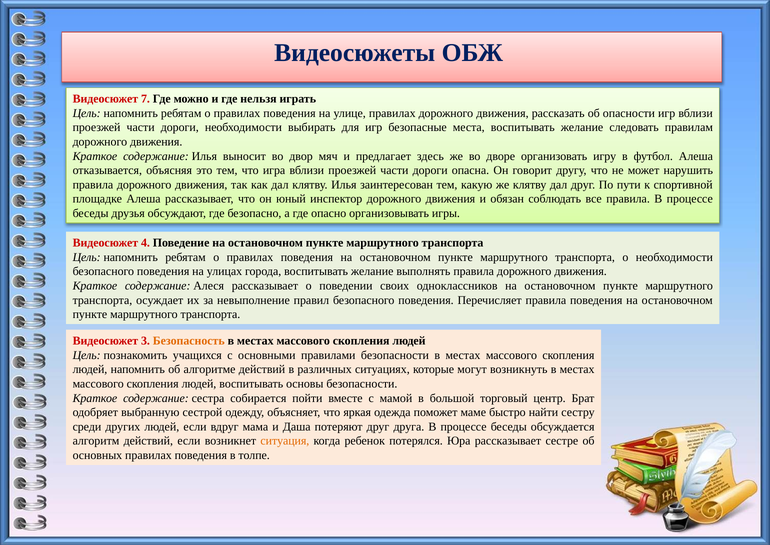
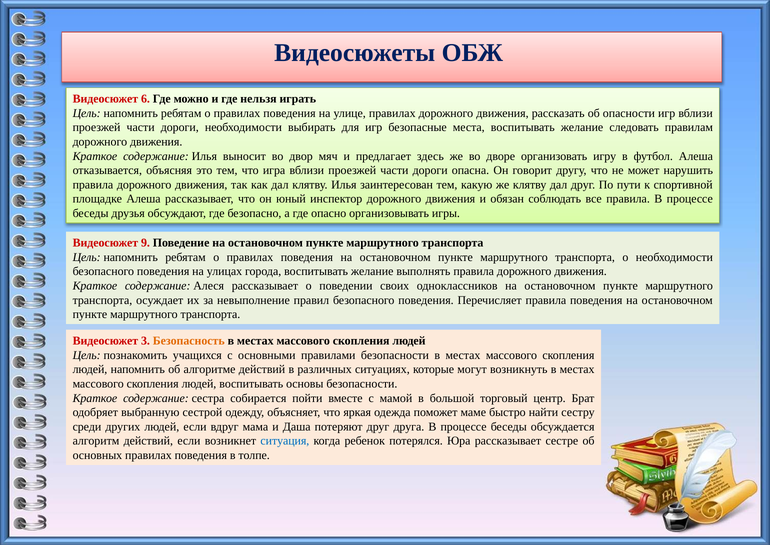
7: 7 -> 6 (146, 99)
4: 4 -> 9 (146, 243)
ситуация colour: orange -> blue (285, 441)
